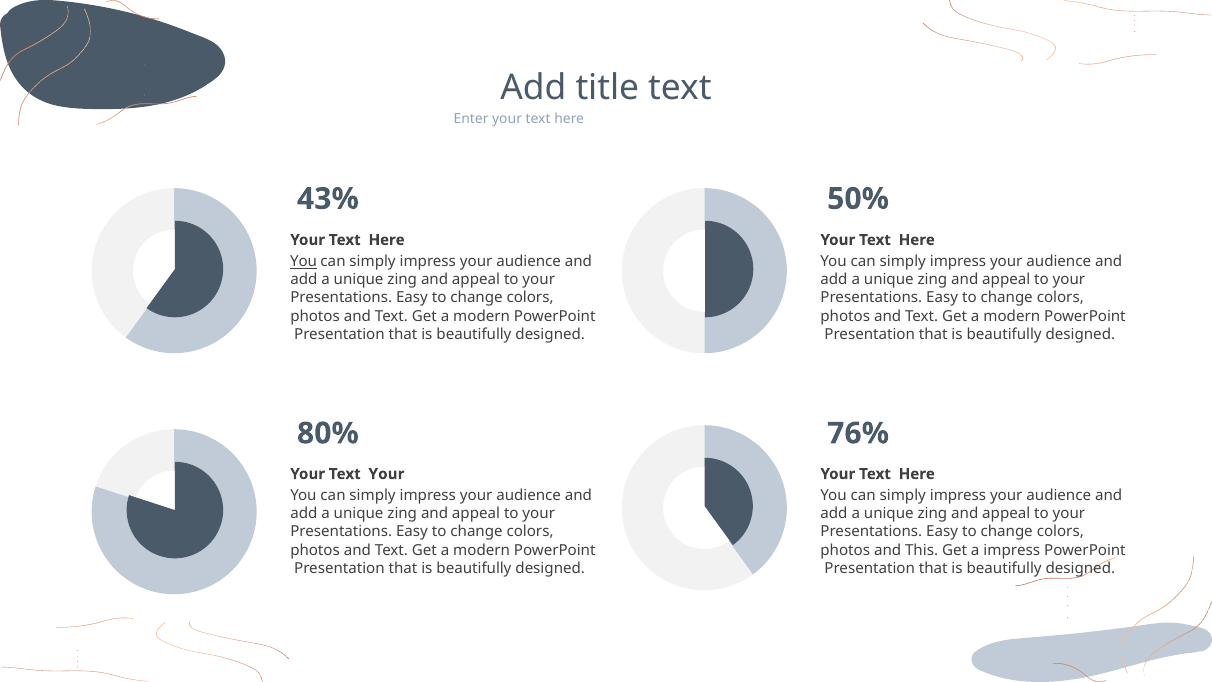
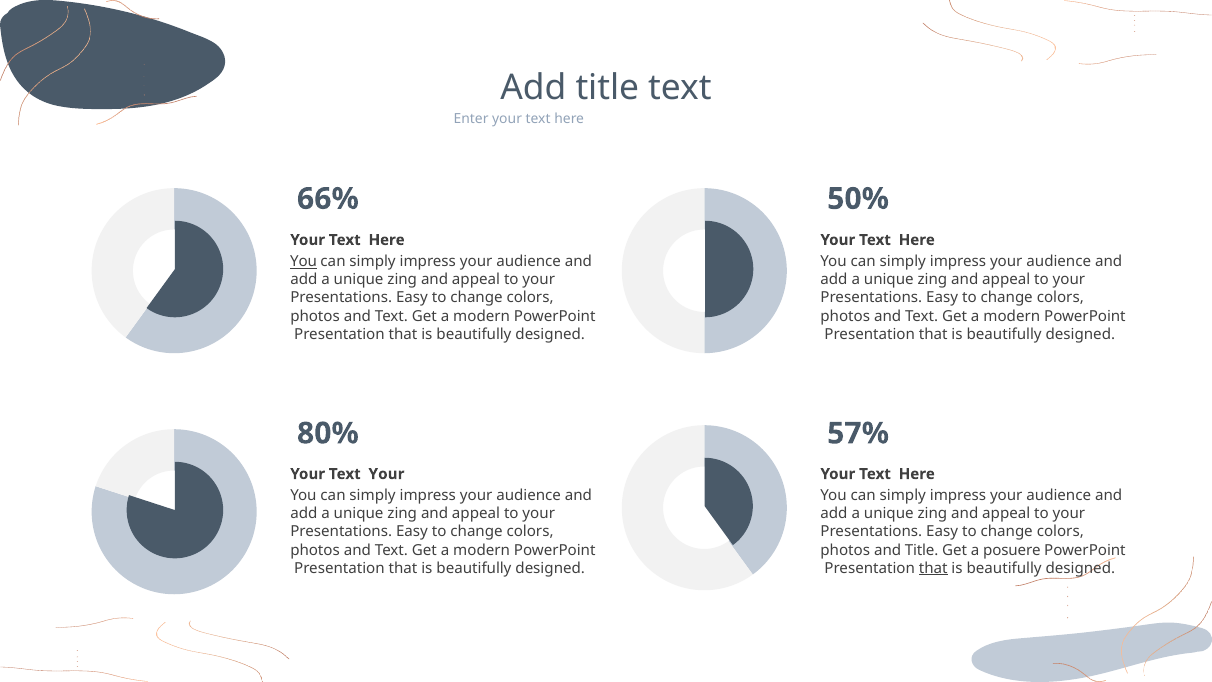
43%: 43% -> 66% (328, 199)
76%: 76% -> 57% (858, 433)
and This: This -> Title (922, 550)
a impress: impress -> posuere (1012, 550)
that underline: none -> present (933, 568)
